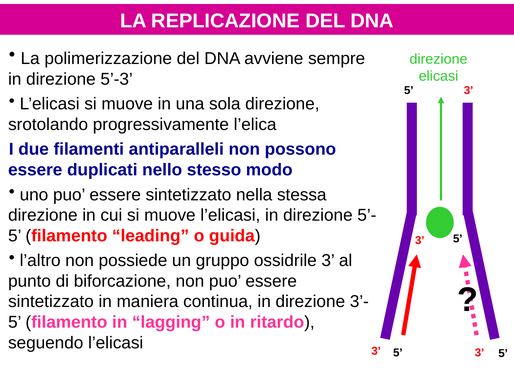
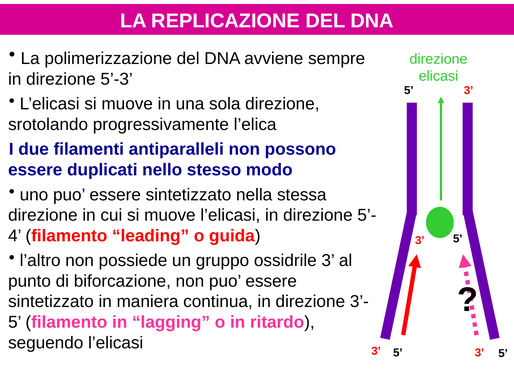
5: 5 -> 4 (15, 236)
